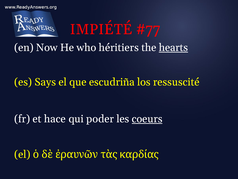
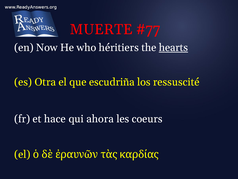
IMPIÉTÉ: IMPIÉTÉ -> MUERTE (101, 29)
Says: Says -> Otra (45, 82)
poder: poder -> ahora (100, 119)
coeurs underline: present -> none (147, 119)
